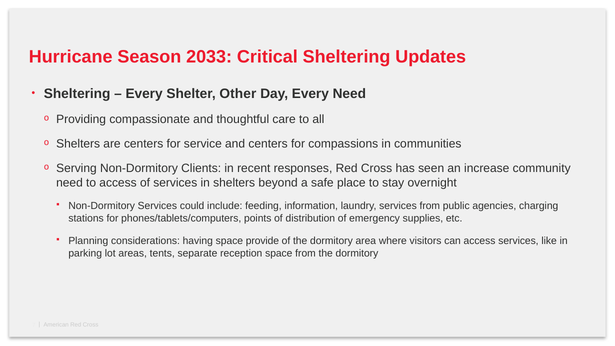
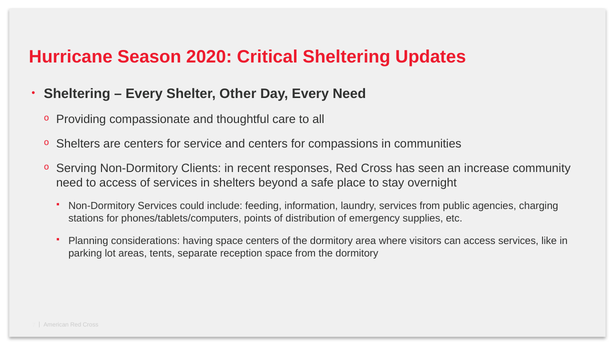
2033: 2033 -> 2020 (209, 57)
space provide: provide -> centers (262, 241)
